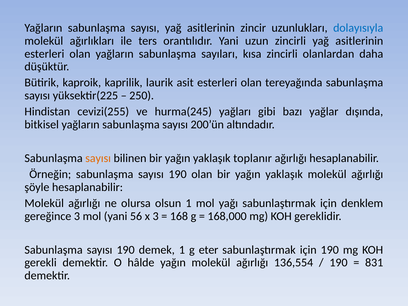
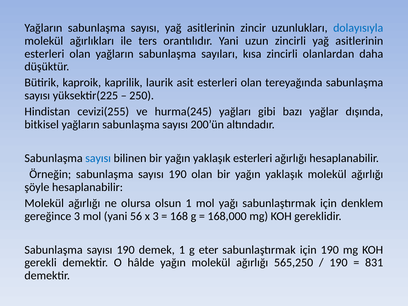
sayısı colour: orange -> blue (98, 158)
yaklaşık toplanır: toplanır -> esterleri (253, 158)
136,554: 136,554 -> 565,250 (294, 263)
